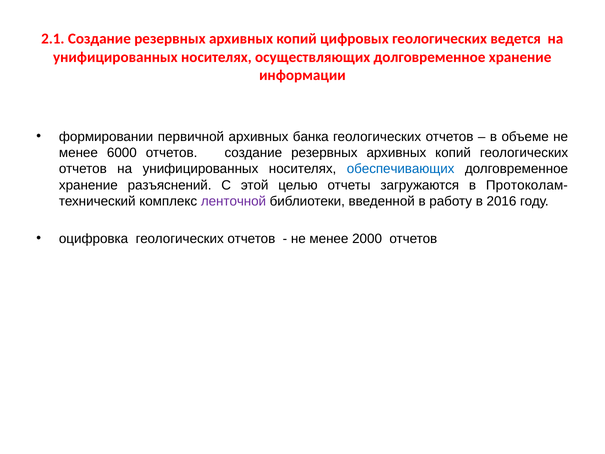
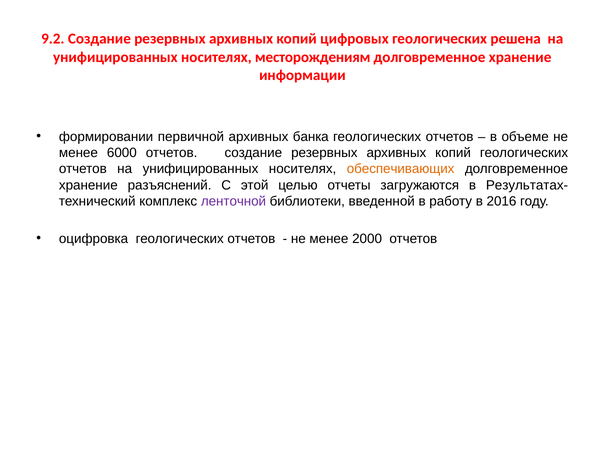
2.1: 2.1 -> 9.2 (53, 39)
ведется: ведется -> решена (516, 39)
осуществляющих: осуществляющих -> месторождениям (313, 57)
обеспечивающих colour: blue -> orange (401, 169)
Протоколам-: Протоколам- -> Результатах- (527, 185)
